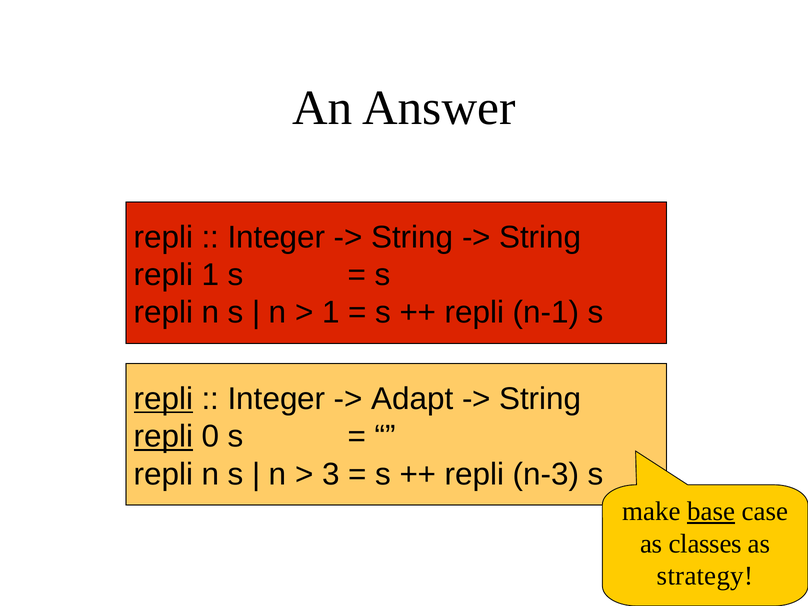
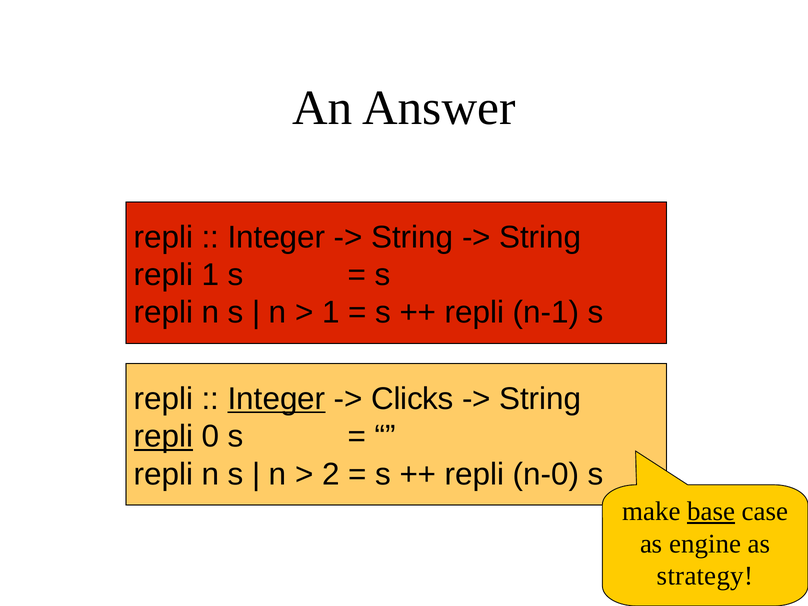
repli underline: present -> none (163, 399)
Integer underline: none -> present (277, 399)
Adapt: Adapt -> Clicks (412, 399)
3: 3 -> 2 (331, 474)
n-3: n-3 -> n-0 (546, 474)
classes: classes -> engine (705, 544)
